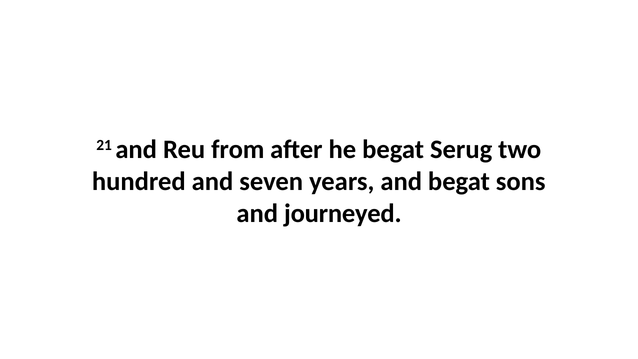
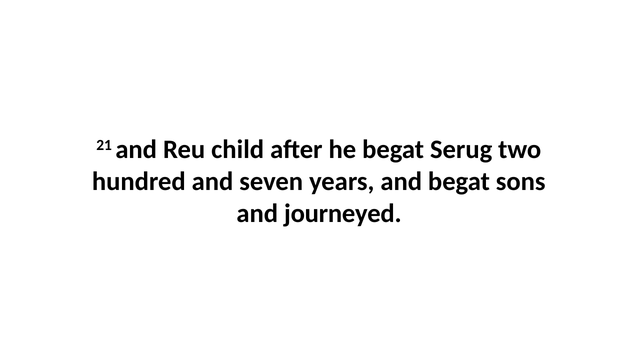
from: from -> child (238, 149)
